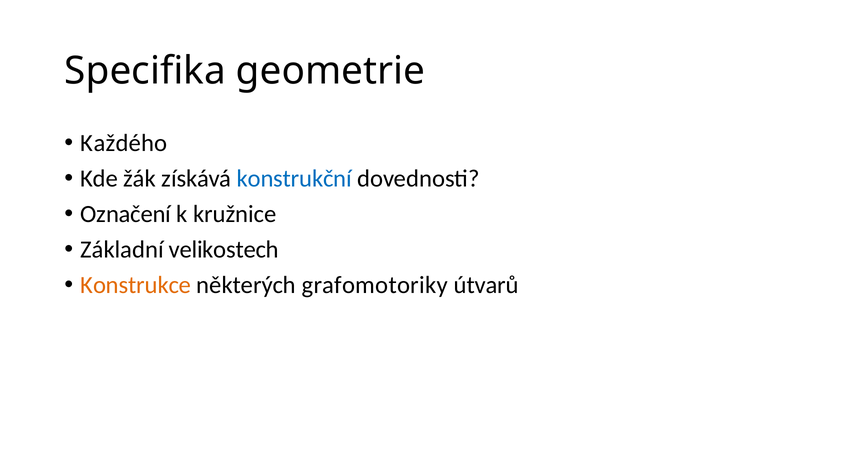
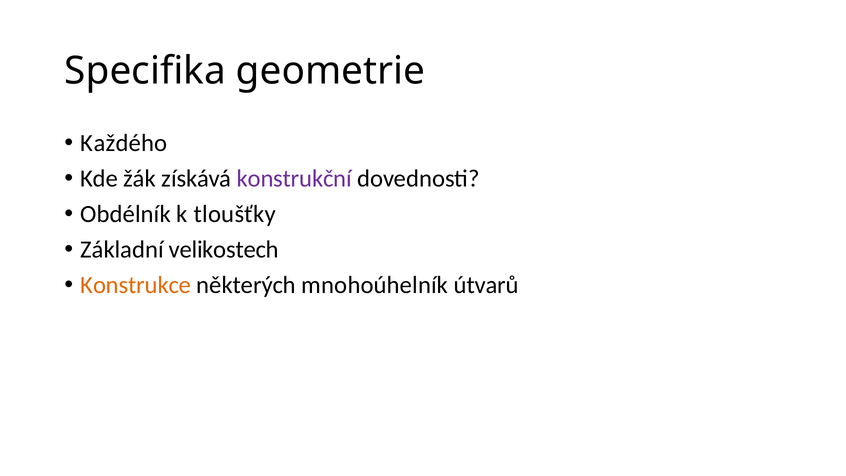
konstrukční colour: blue -> purple (294, 179)
Označení: Označení -> Obdélník (126, 214)
kružnice: kružnice -> tloušťky (235, 214)
grafomotoriky: grafomotoriky -> mnohoúhelník (375, 285)
